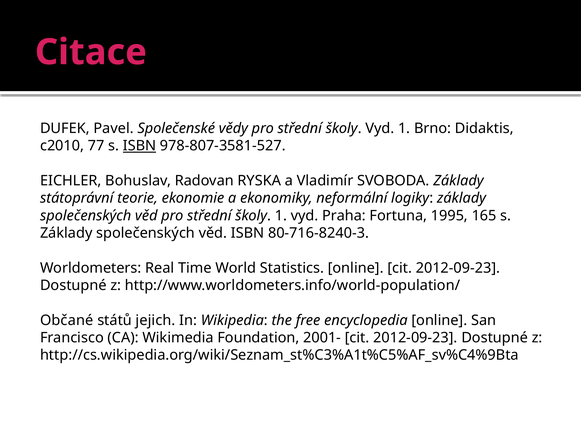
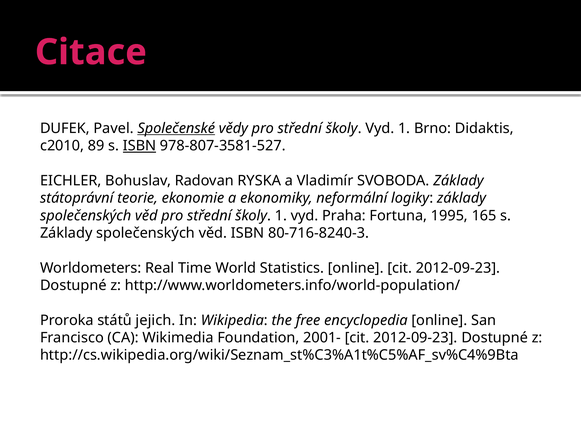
Společenské underline: none -> present (176, 128)
77: 77 -> 89 (96, 146)
Občané: Občané -> Proroka (67, 320)
